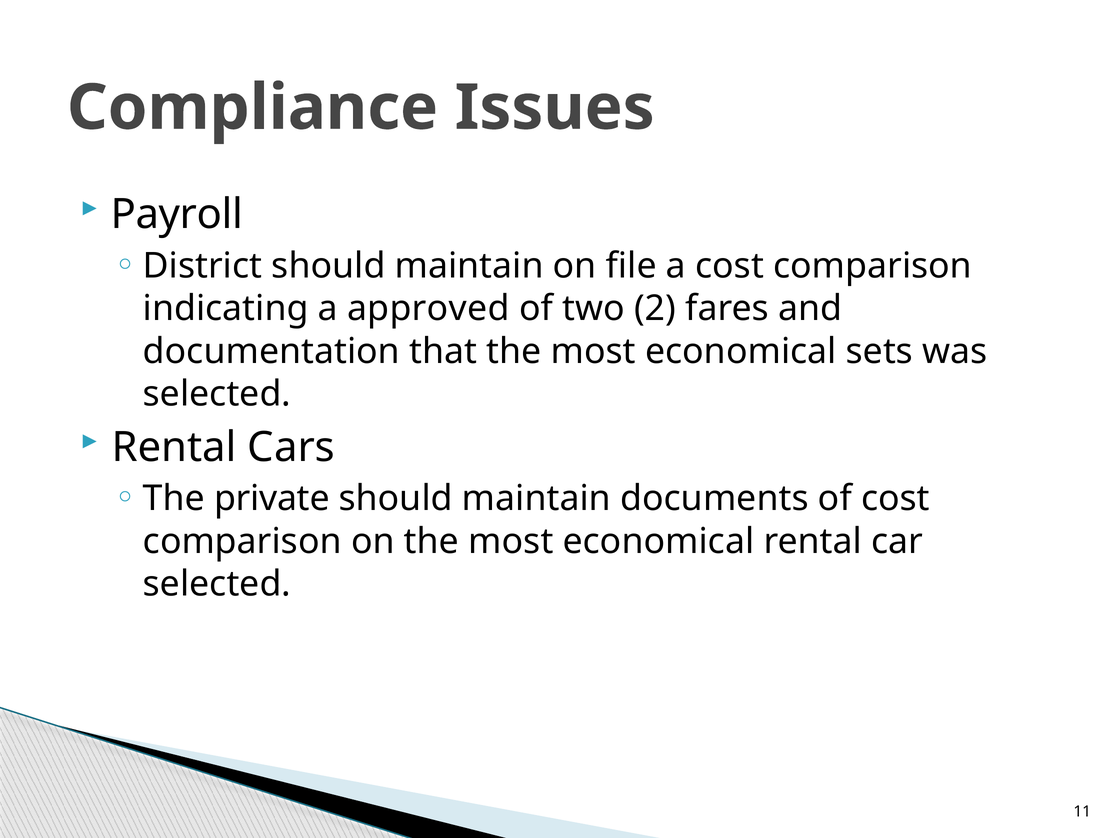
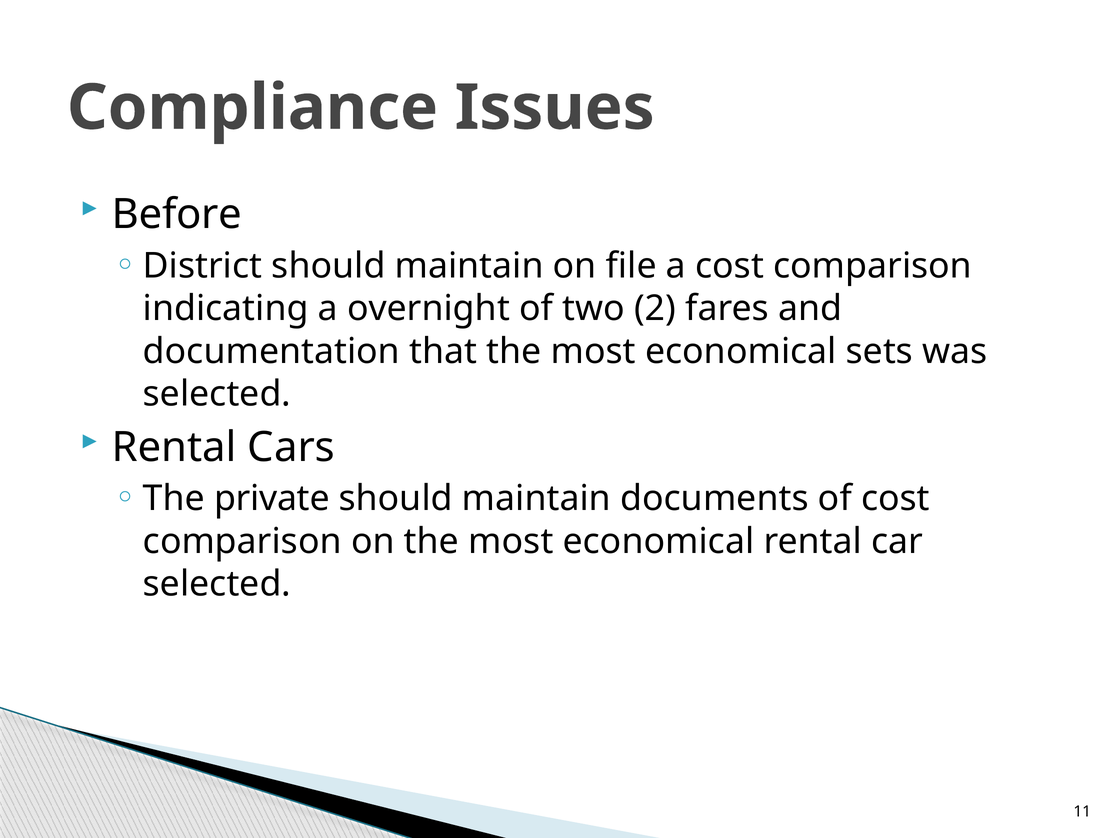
Payroll: Payroll -> Before (177, 215)
approved: approved -> overnight (428, 309)
